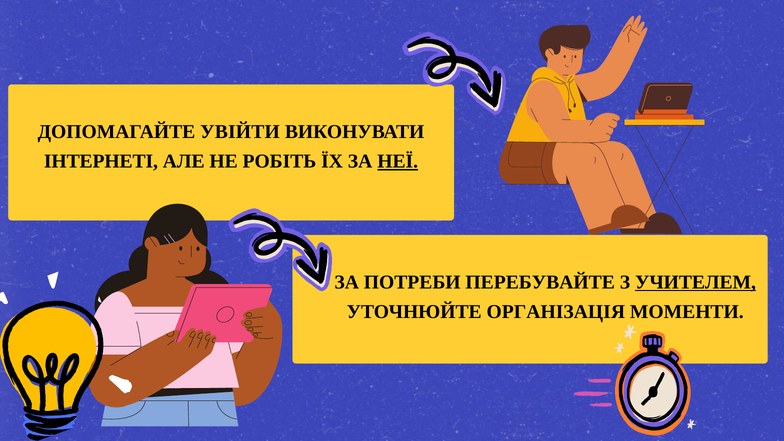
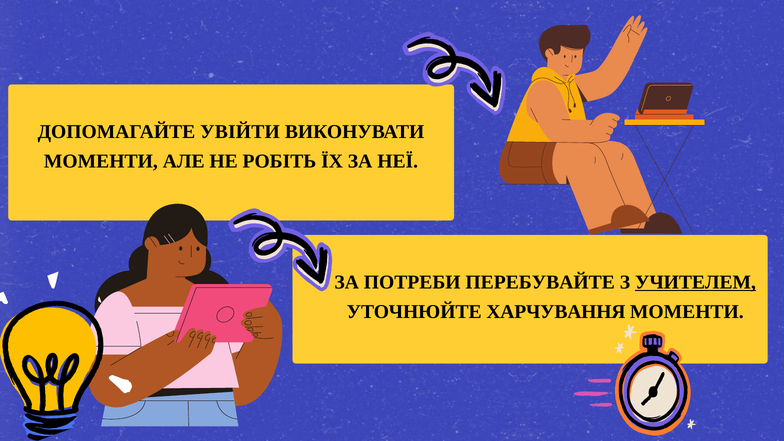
ІНТЕРНЕТІ: ІНТЕРНЕТІ -> МОМЕНТИ (101, 161)
НЕЇ underline: present -> none (398, 161)
ОРГАНІЗАЦІЯ: ОРГАНІЗАЦІЯ -> ХАРЧУВАННЯ (556, 312)
